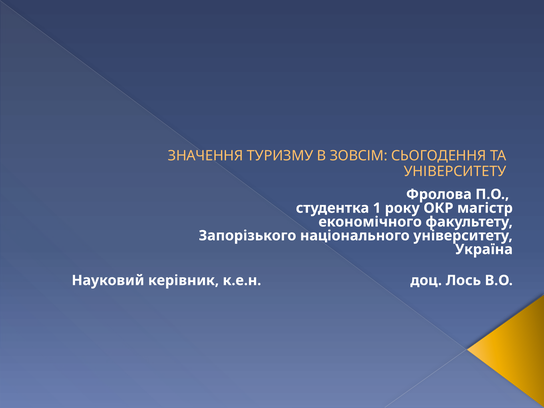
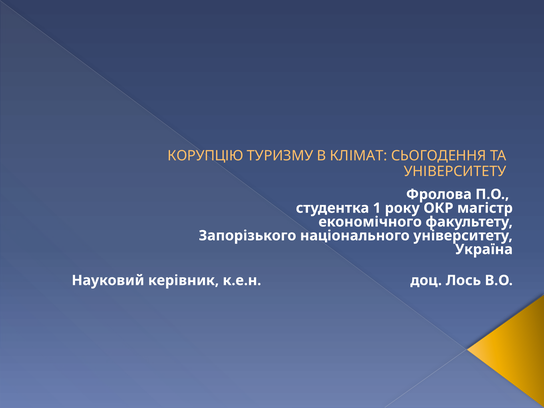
ЗНАЧЕННЯ: ЗНАЧЕННЯ -> КОРУПЦІЮ (206, 156)
ЗОВСІМ: ЗОВСІМ -> КЛІМАТ (359, 156)
